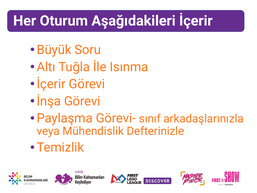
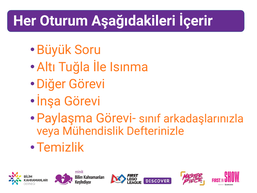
İçerir: İçerir -> Diğer (51, 84)
